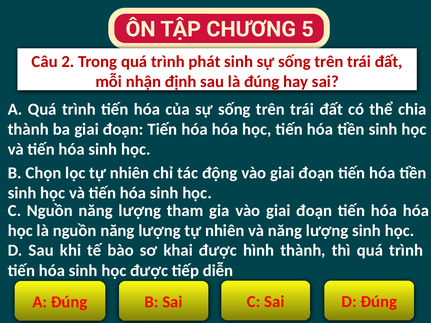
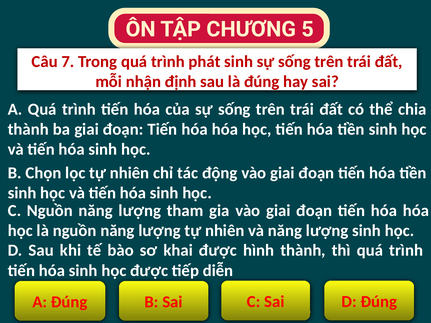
2: 2 -> 7 (68, 62)
